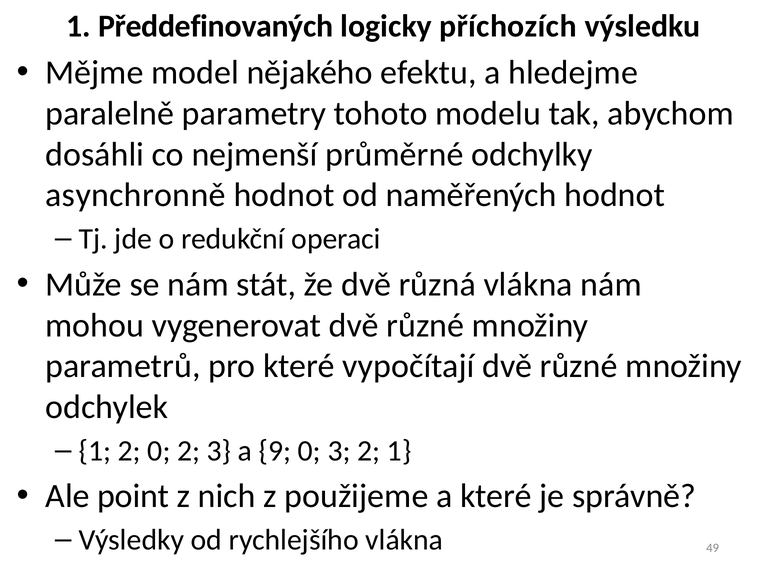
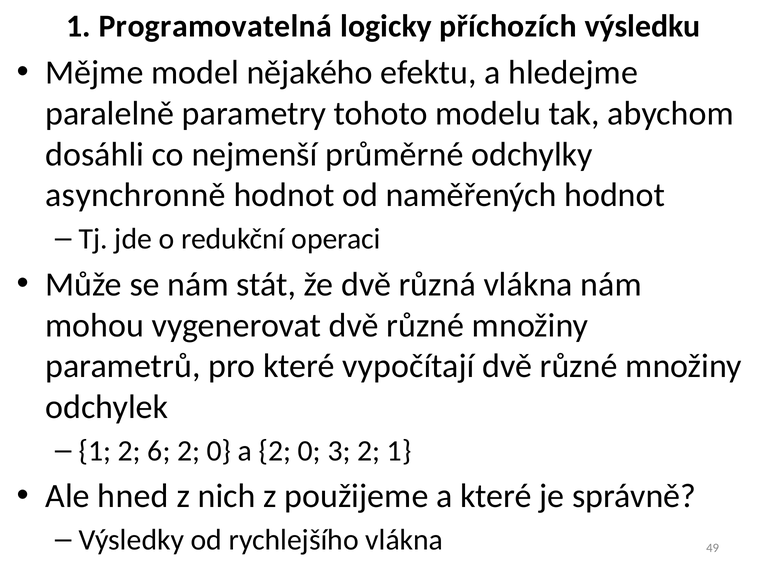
Předdefinovaných: Předdefinovaných -> Programovatelná (215, 26)
2 0: 0 -> 6 (159, 451)
3: 3 -> 0 (219, 451)
a 9: 9 -> 2 (275, 451)
point: point -> hned (133, 496)
